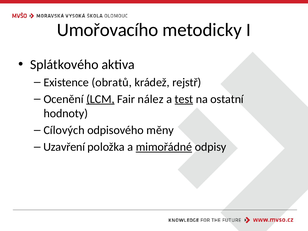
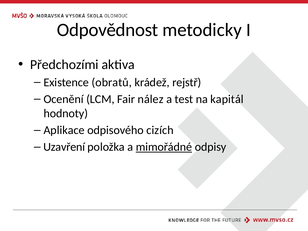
Umořovacího: Umořovacího -> Odpovědnost (108, 30)
Splátkového: Splátkového -> Předchozími (64, 65)
LCM underline: present -> none (100, 99)
test underline: present -> none (184, 99)
ostatní: ostatní -> kapitál (227, 99)
Cílových: Cílových -> Aplikace (64, 130)
měny: měny -> cizích (160, 130)
